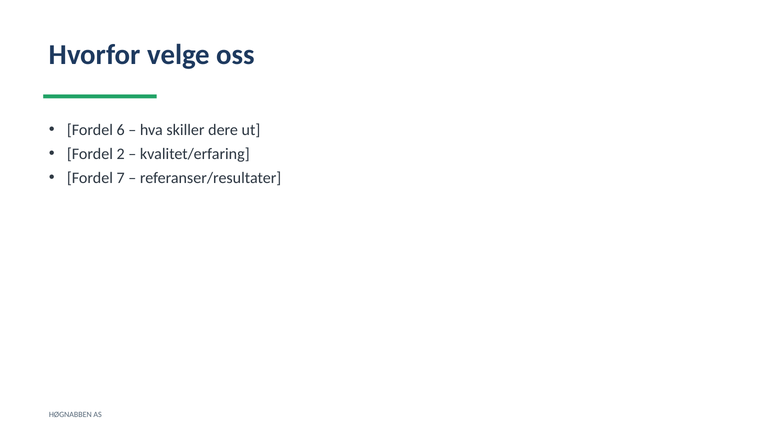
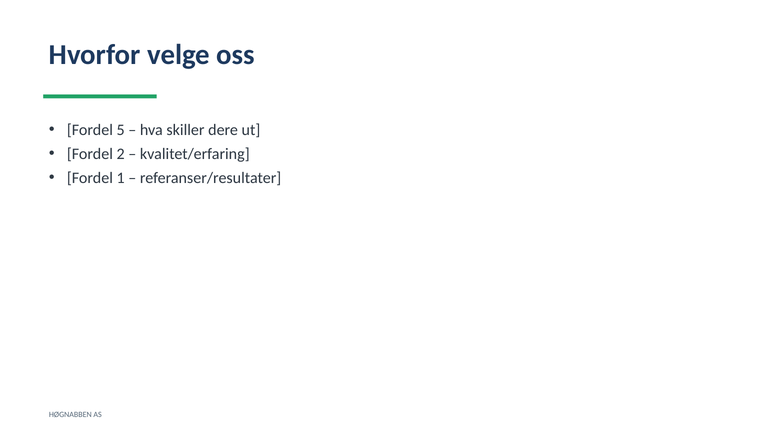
6: 6 -> 5 (121, 130)
7: 7 -> 1 (121, 178)
